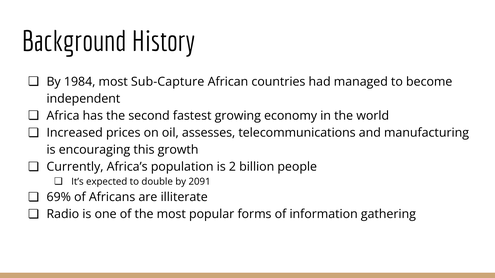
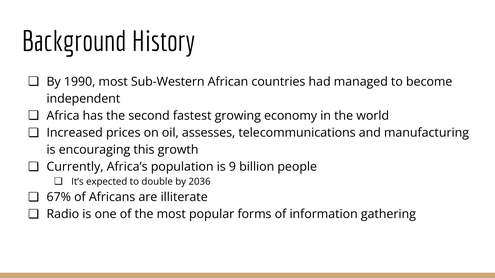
1984: 1984 -> 1990 (80, 82)
Sub-Capture: Sub-Capture -> Sub-Western (168, 82)
2: 2 -> 9 (232, 167)
2091: 2091 -> 2036 (200, 182)
69%: 69% -> 67% (59, 197)
